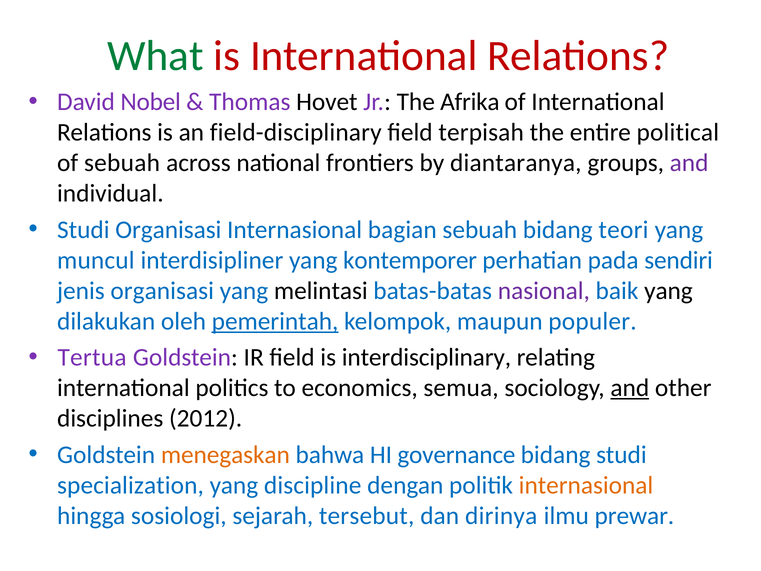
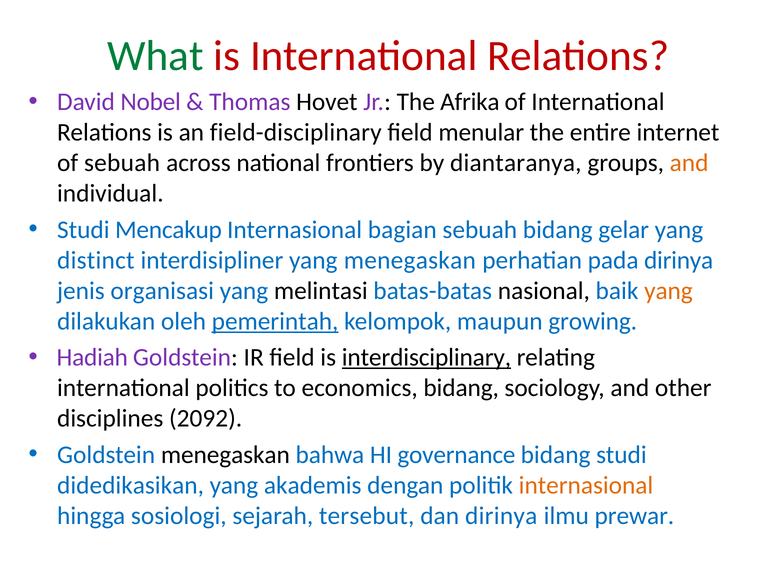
terpisah: terpisah -> menular (481, 132)
political: political -> internet (678, 132)
and colour: purple -> orange (689, 163)
Studi Organisasi: Organisasi -> Mencakup (168, 230)
teori: teori -> gelar (624, 230)
muncul: muncul -> distinct (96, 260)
yang kontemporer: kontemporer -> menegaskan (410, 260)
pada sendiri: sendiri -> dirinya (679, 260)
nasional colour: purple -> black (544, 291)
yang colour: black -> orange (668, 291)
populer: populer -> growing (593, 321)
Tertua: Tertua -> Hadiah (92, 357)
interdisciplinary underline: none -> present (426, 357)
economics semua: semua -> bidang (461, 388)
and underline: present -> none (630, 388)
2012: 2012 -> 2092 (206, 418)
menegaskan colour: orange -> black (225, 455)
specialization: specialization -> didedikasikan (131, 485)
discipline: discipline -> akademis (313, 485)
